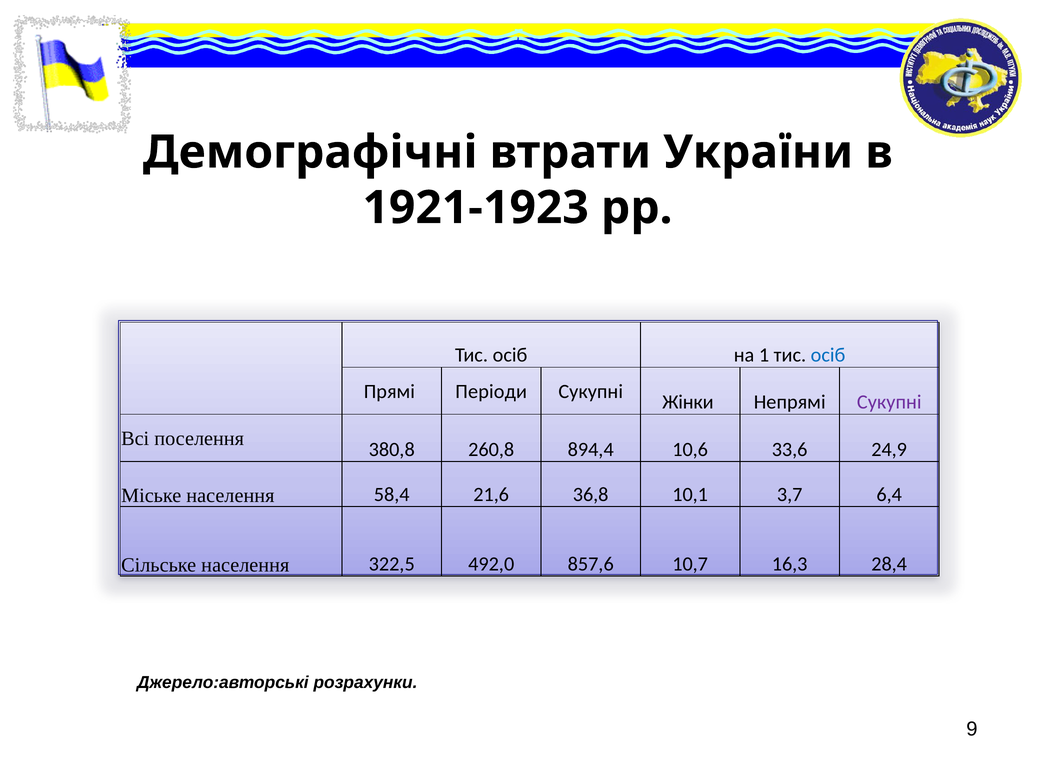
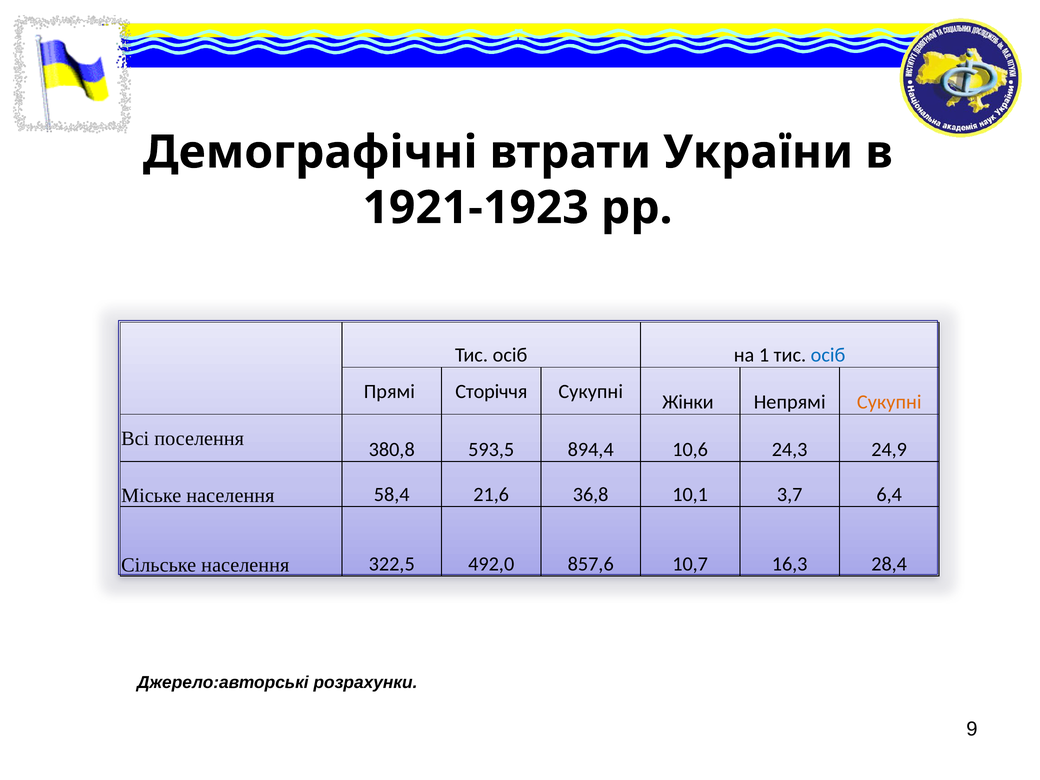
Періоди: Періоди -> Сторіччя (491, 392)
Сукупні colour: purple -> orange (889, 402)
260,8: 260,8 -> 593,5 (491, 450)
33,6: 33,6 -> 24,3 (790, 450)
